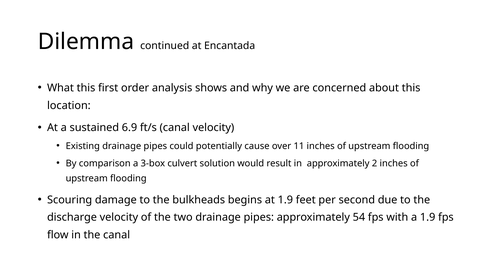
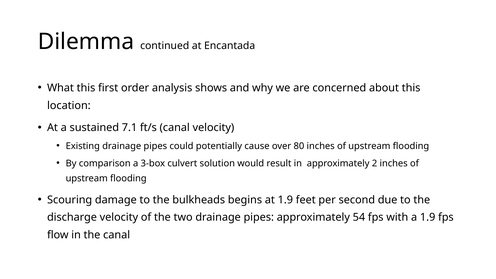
6.9: 6.9 -> 7.1 (129, 128)
11: 11 -> 80 (299, 146)
